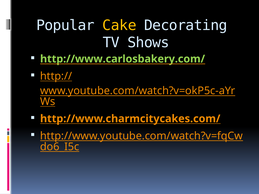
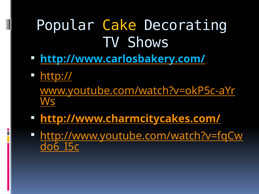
http://www.carlosbakery.com/ colour: light green -> light blue (123, 59)
